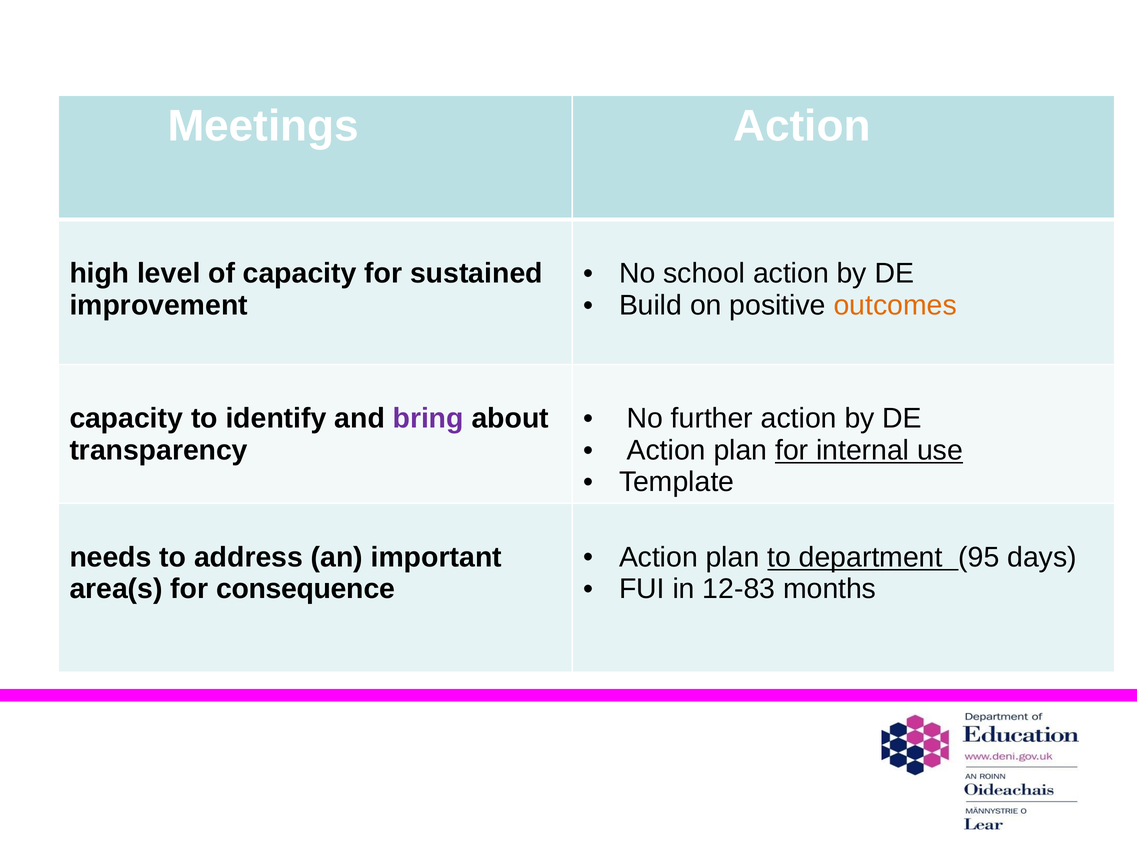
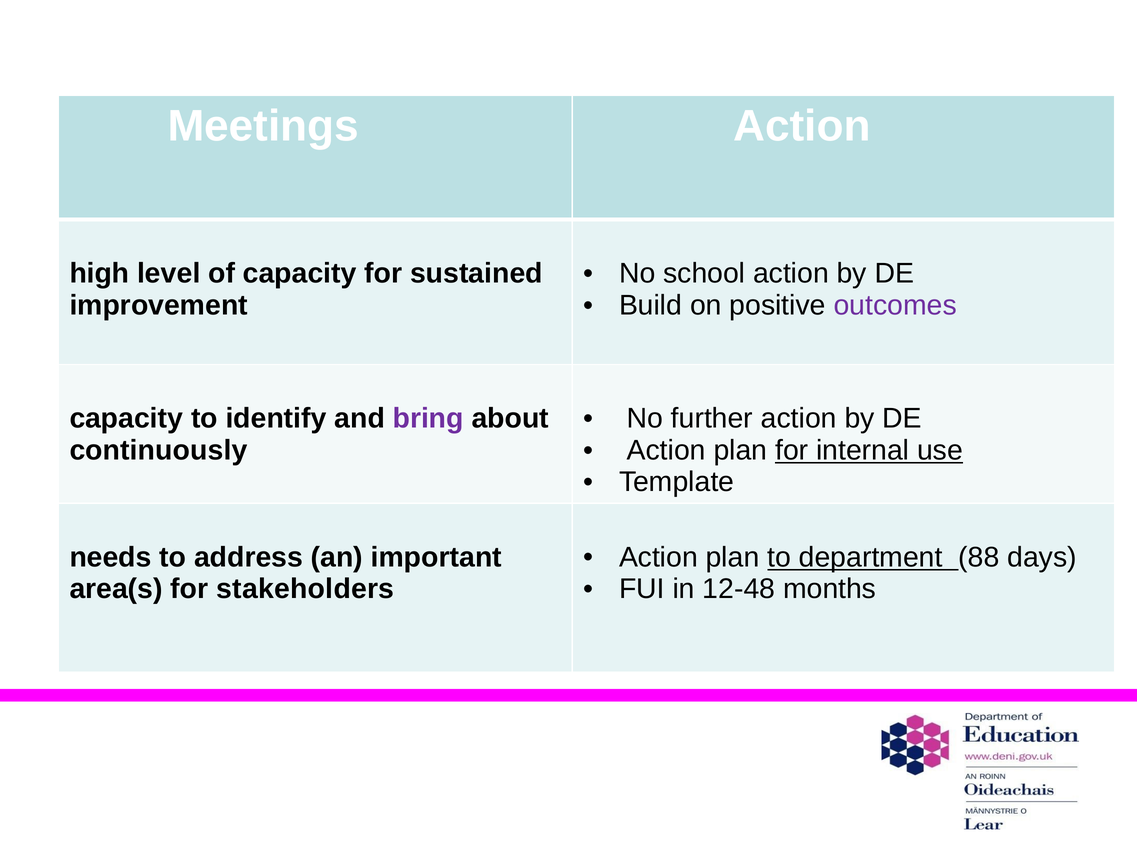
outcomes colour: orange -> purple (895, 305)
transparency: transparency -> continuously (159, 450)
95: 95 -> 88 (979, 557)
consequence: consequence -> stakeholders (305, 589)
12-83: 12-83 -> 12-48 (739, 589)
